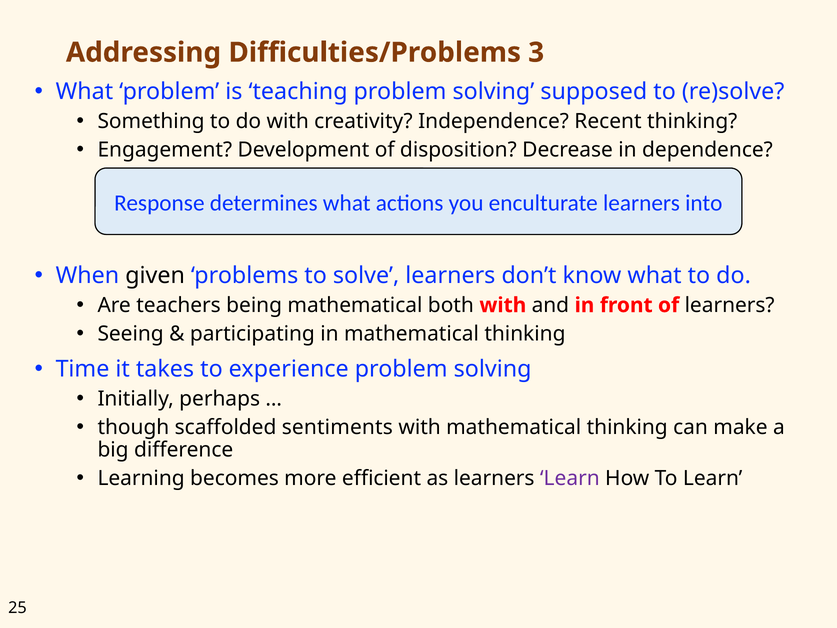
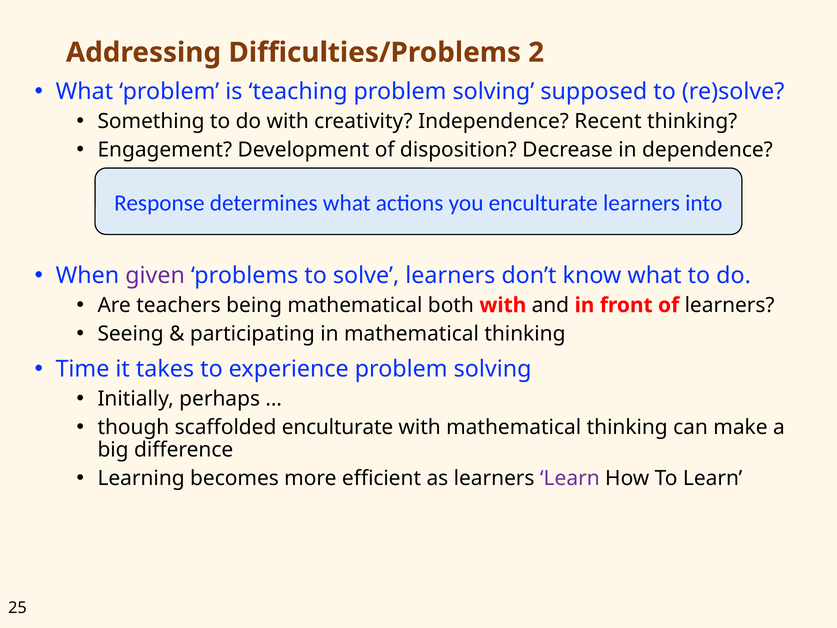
3: 3 -> 2 (536, 53)
given colour: black -> purple (155, 275)
scaffolded sentiments: sentiments -> enculturate (337, 427)
